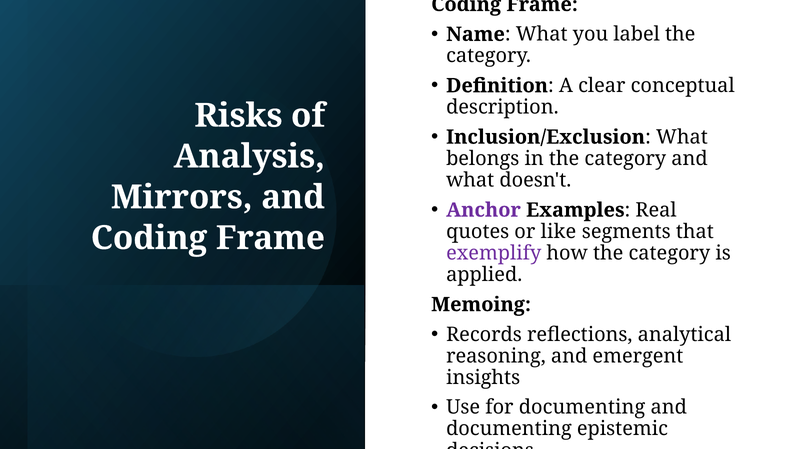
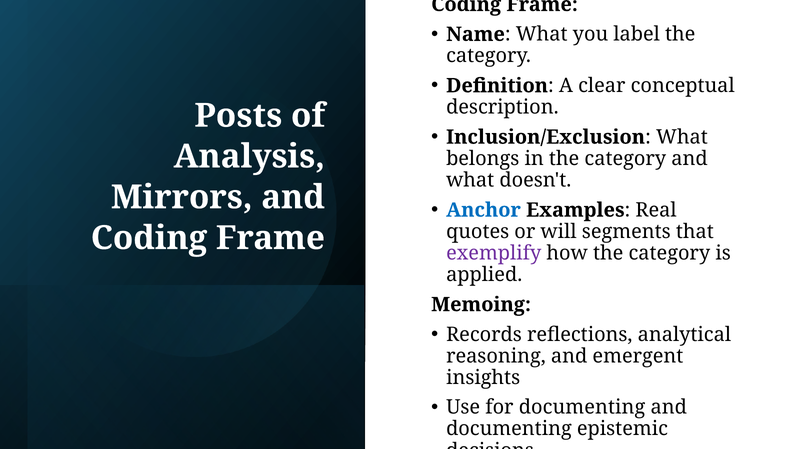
Risks: Risks -> Posts (238, 116)
Anchor colour: purple -> blue (484, 210)
like: like -> will (559, 232)
